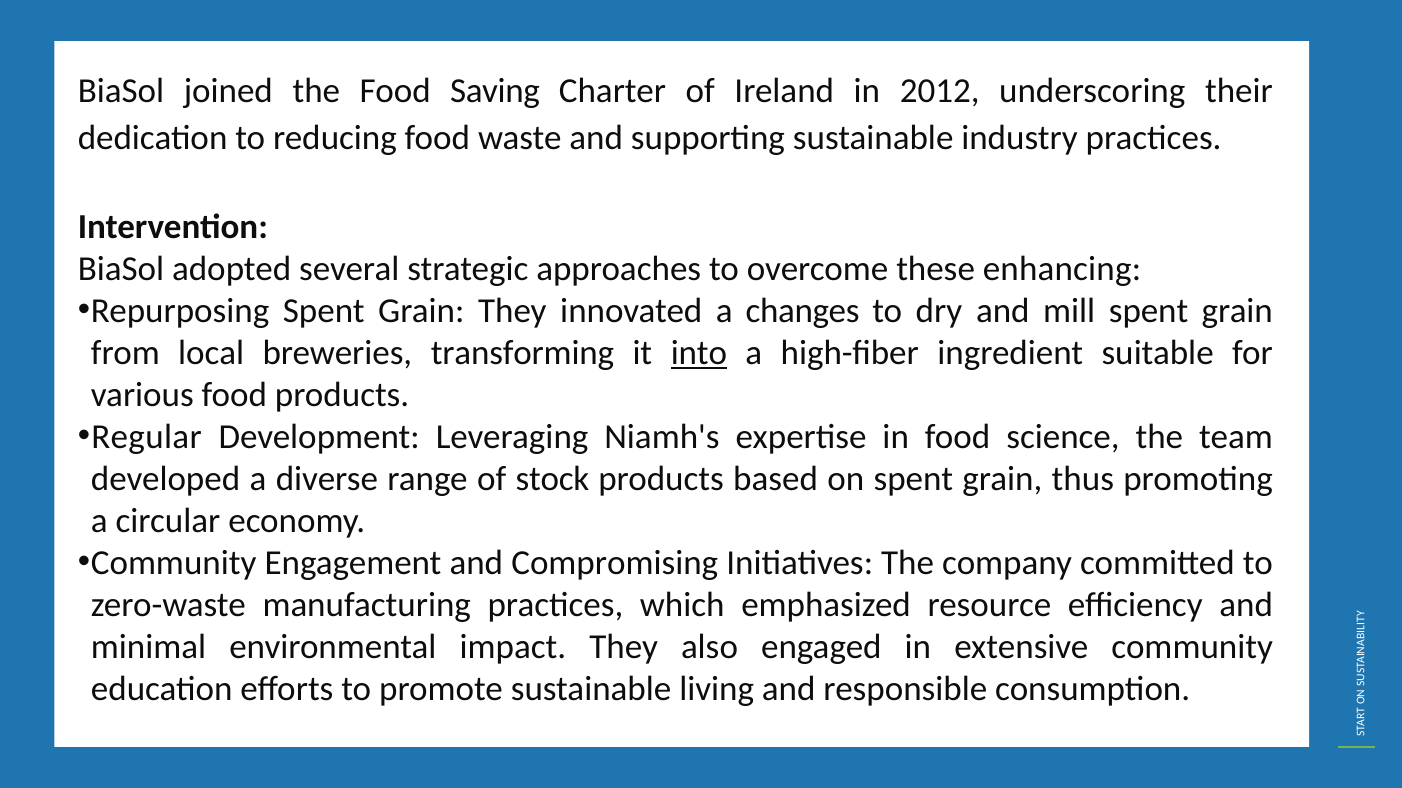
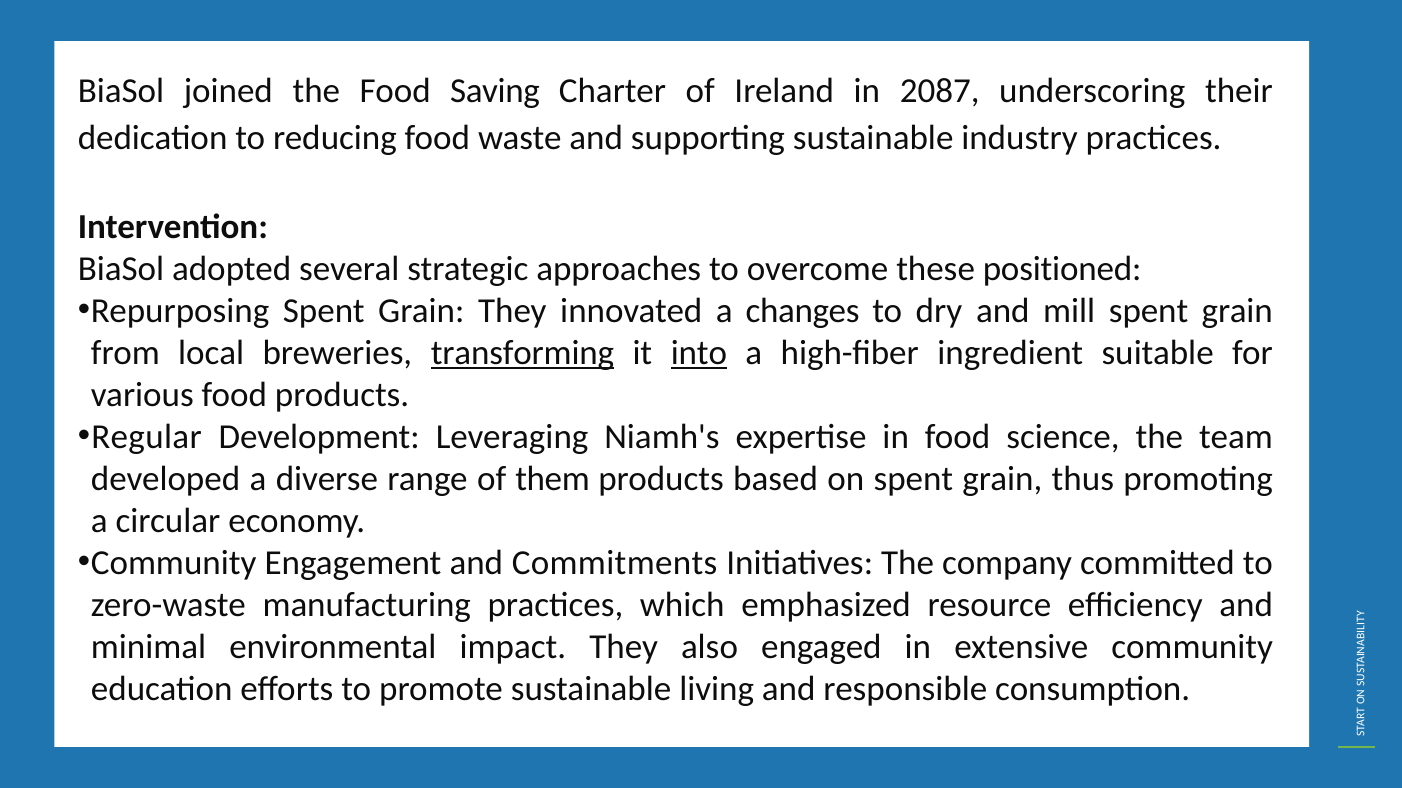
2012: 2012 -> 2087 (940, 91)
enhancing: enhancing -> positioned (1062, 269)
transforming underline: none -> present (522, 353)
stock: stock -> them (553, 480)
Compromising: Compromising -> Commitments (615, 564)
